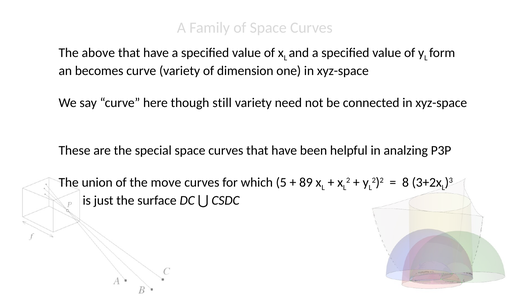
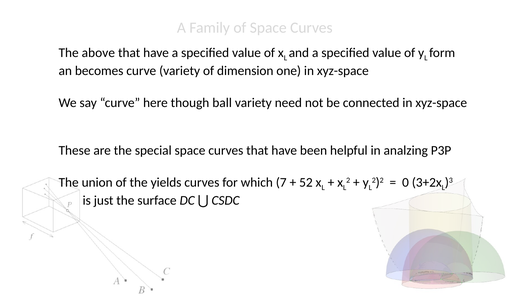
still: still -> ball (222, 103)
move: move -> yields (166, 182)
5: 5 -> 7 (281, 182)
89: 89 -> 52 (306, 182)
8: 8 -> 0 (405, 182)
